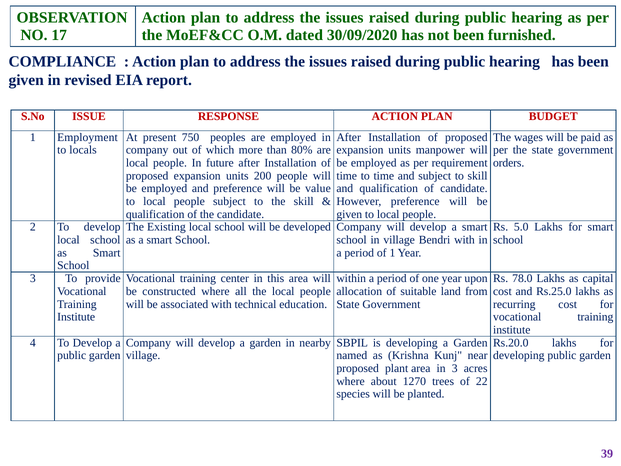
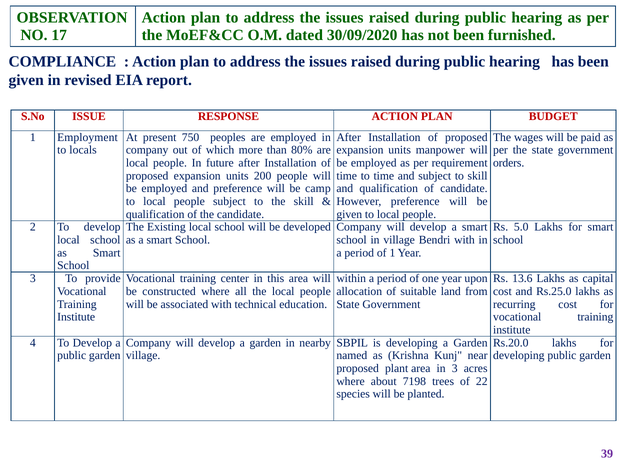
value: value -> camp (318, 188)
78.0: 78.0 -> 13.6 (522, 278)
1270: 1270 -> 7198 (414, 381)
